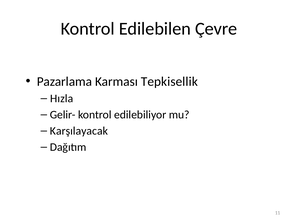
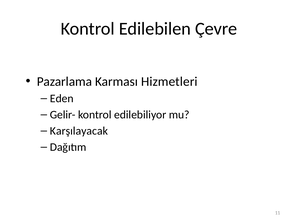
Tepkisellik: Tepkisellik -> Hizmetleri (169, 82)
Hızla: Hızla -> Eden (62, 99)
